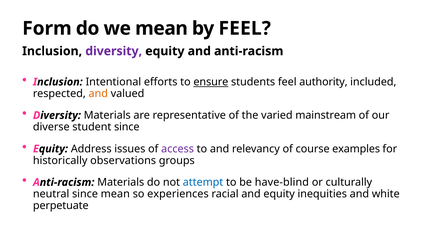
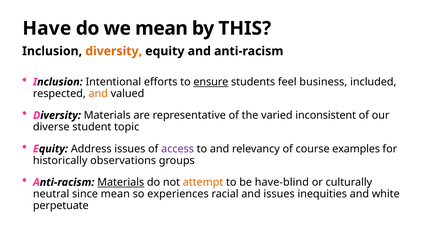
Form: Form -> Have (47, 28)
by FEEL: FEEL -> THIS (245, 28)
diversity colour: purple -> orange (114, 51)
authority: authority -> business (323, 82)
mainstream: mainstream -> inconsistent (326, 115)
student since: since -> topic (127, 127)
Materials underline: none -> present (121, 182)
attempt colour: blue -> orange (203, 182)
and equity: equity -> issues (279, 194)
